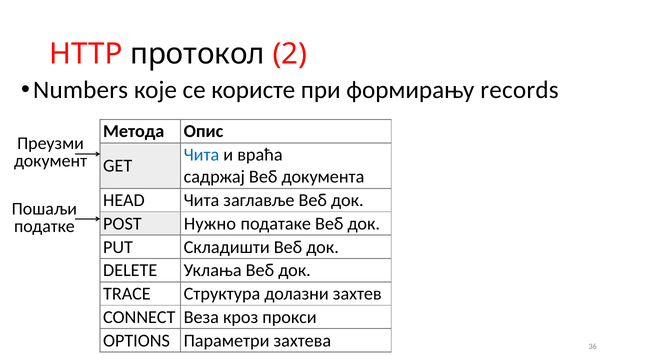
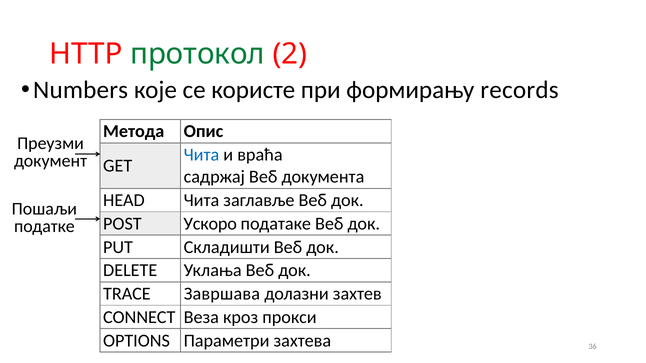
протокол colour: black -> green (198, 54)
Нужно: Нужно -> Ускоро (210, 224)
Структура: Структура -> Завршава (222, 294)
